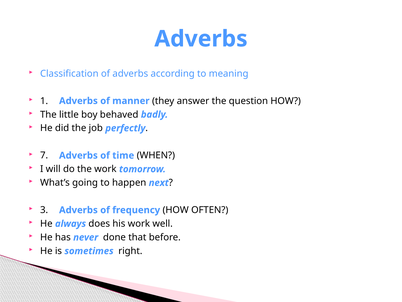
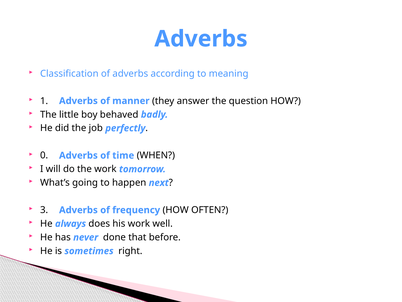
7: 7 -> 0 (44, 155)
